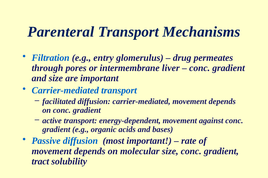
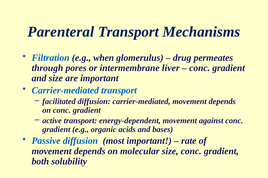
entry: entry -> when (104, 58)
tract: tract -> both (40, 161)
